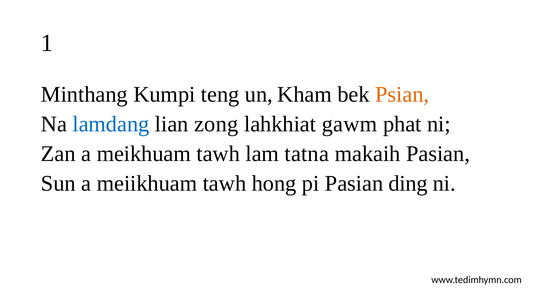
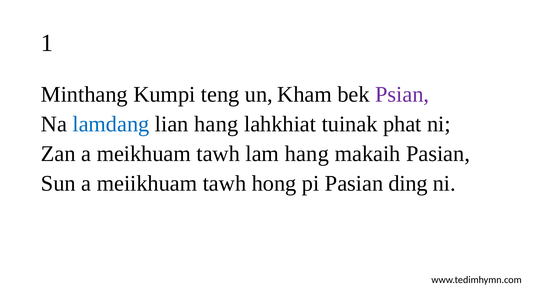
Psian colour: orange -> purple (402, 94)
lian zong: zong -> hang (216, 124)
gawm: gawm -> tuinak (350, 124)
lam tatna: tatna -> hang (307, 154)
